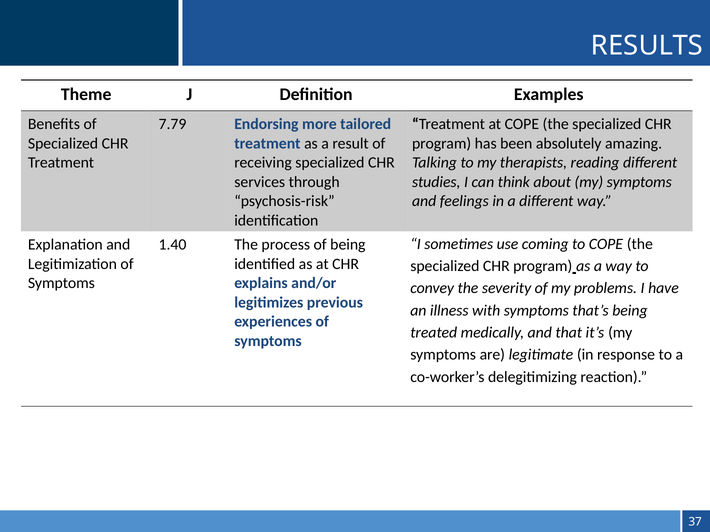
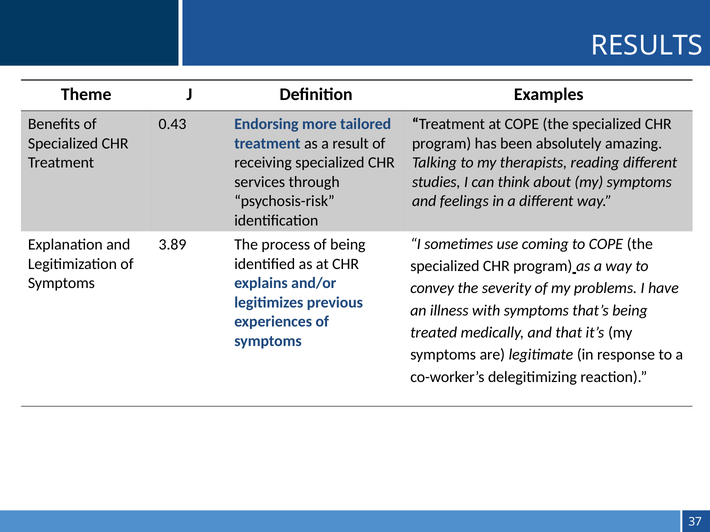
7.79: 7.79 -> 0.43 (172, 124)
1.40: 1.40 -> 3.89 (172, 245)
